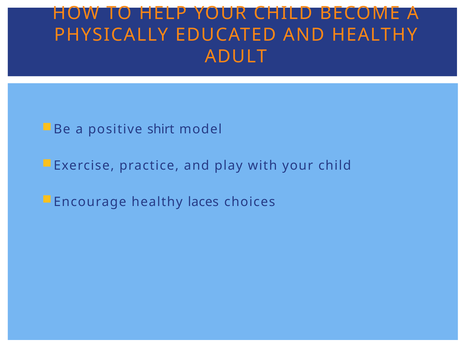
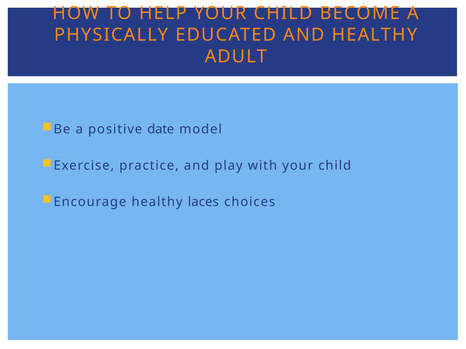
shirt: shirt -> date (161, 130)
